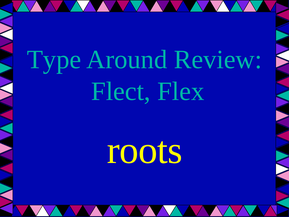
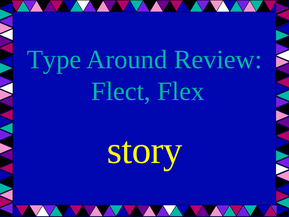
roots: roots -> story (145, 150)
